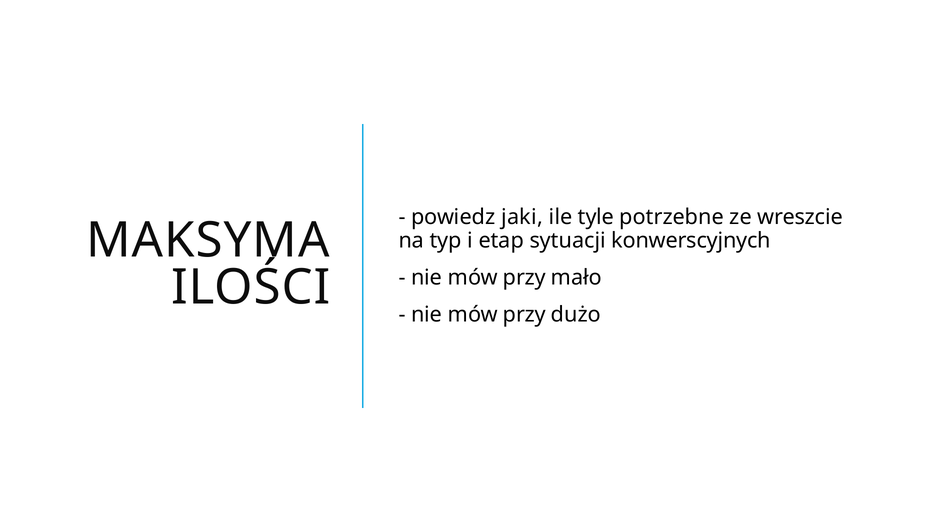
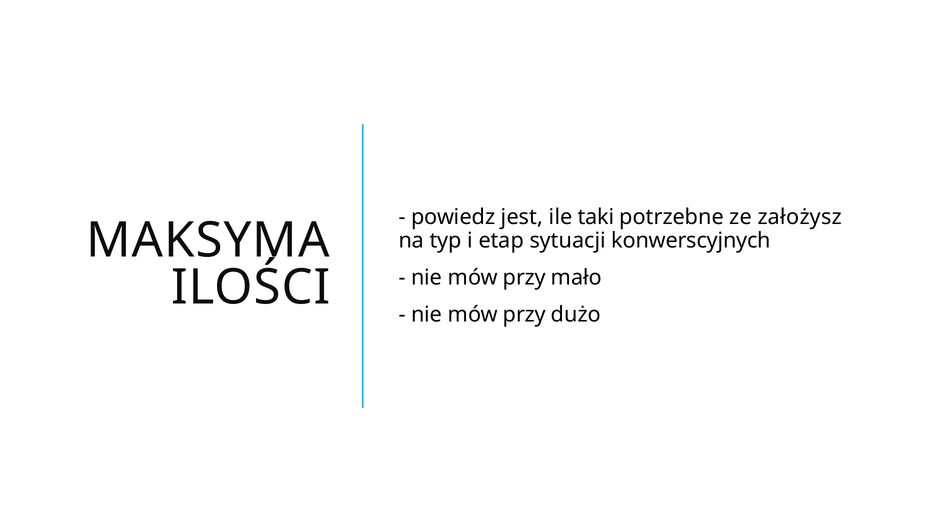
jaki: jaki -> jest (522, 217)
tyle: tyle -> taki (596, 217)
wreszcie: wreszcie -> założysz (800, 217)
